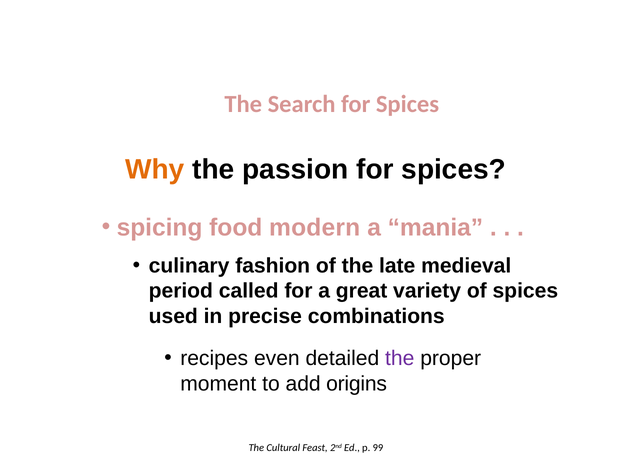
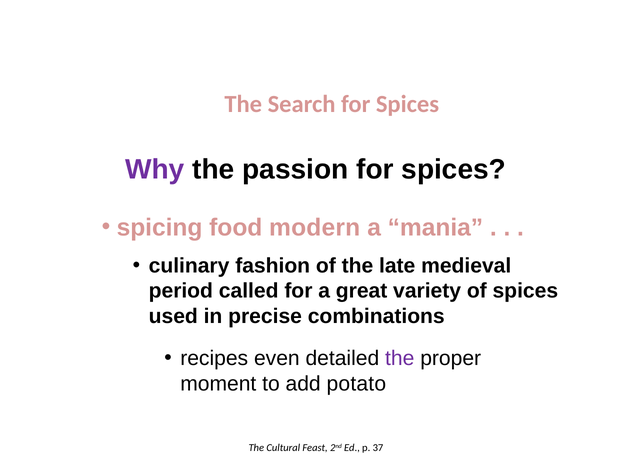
Why colour: orange -> purple (155, 169)
origins: origins -> potato (356, 384)
99: 99 -> 37 (378, 448)
